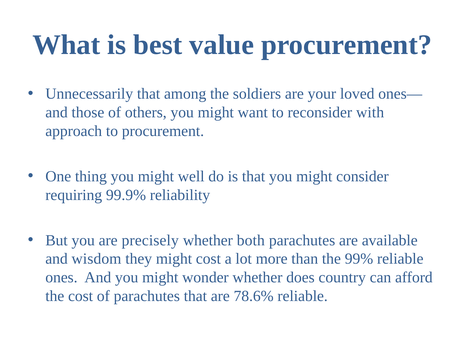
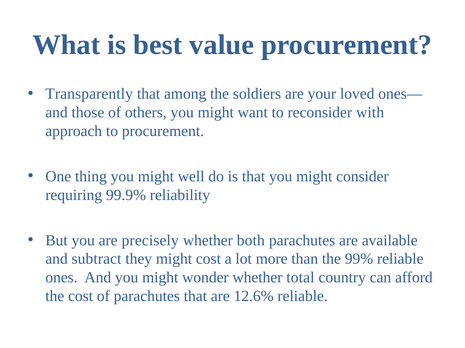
Unnecessarily: Unnecessarily -> Transparently (89, 94)
wisdom: wisdom -> subtract (96, 259)
does: does -> total (300, 278)
78.6%: 78.6% -> 12.6% (254, 297)
